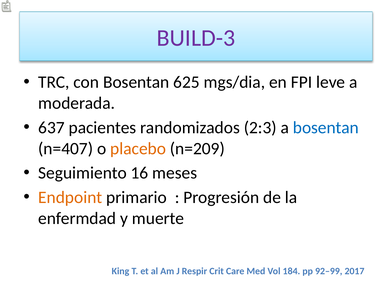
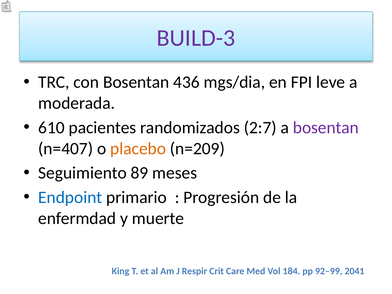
625: 625 -> 436 (186, 82)
637: 637 -> 610 (51, 128)
2:3: 2:3 -> 2:7 (260, 128)
bosentan colour: blue -> purple (326, 128)
16: 16 -> 89 (139, 173)
Endpoint colour: orange -> blue (70, 197)
2017: 2017 -> 2041 (354, 271)
